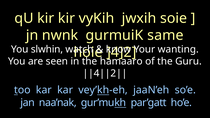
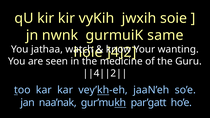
slwhin: slwhin -> jathaa (47, 49)
hamaaro: hamaaro -> medicine (121, 61)
